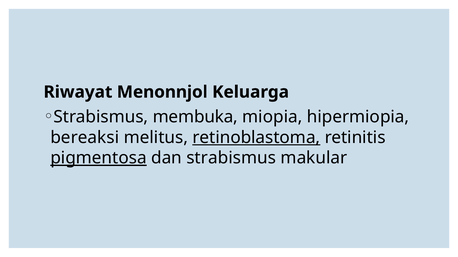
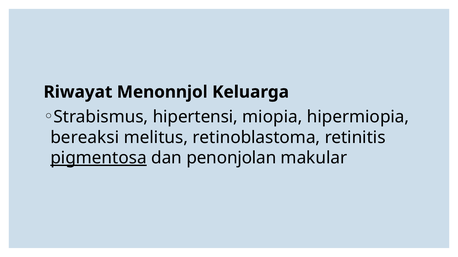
membuka: membuka -> hipertensi (195, 117)
retinoblastoma underline: present -> none (256, 138)
dan strabismus: strabismus -> penonjolan (231, 158)
